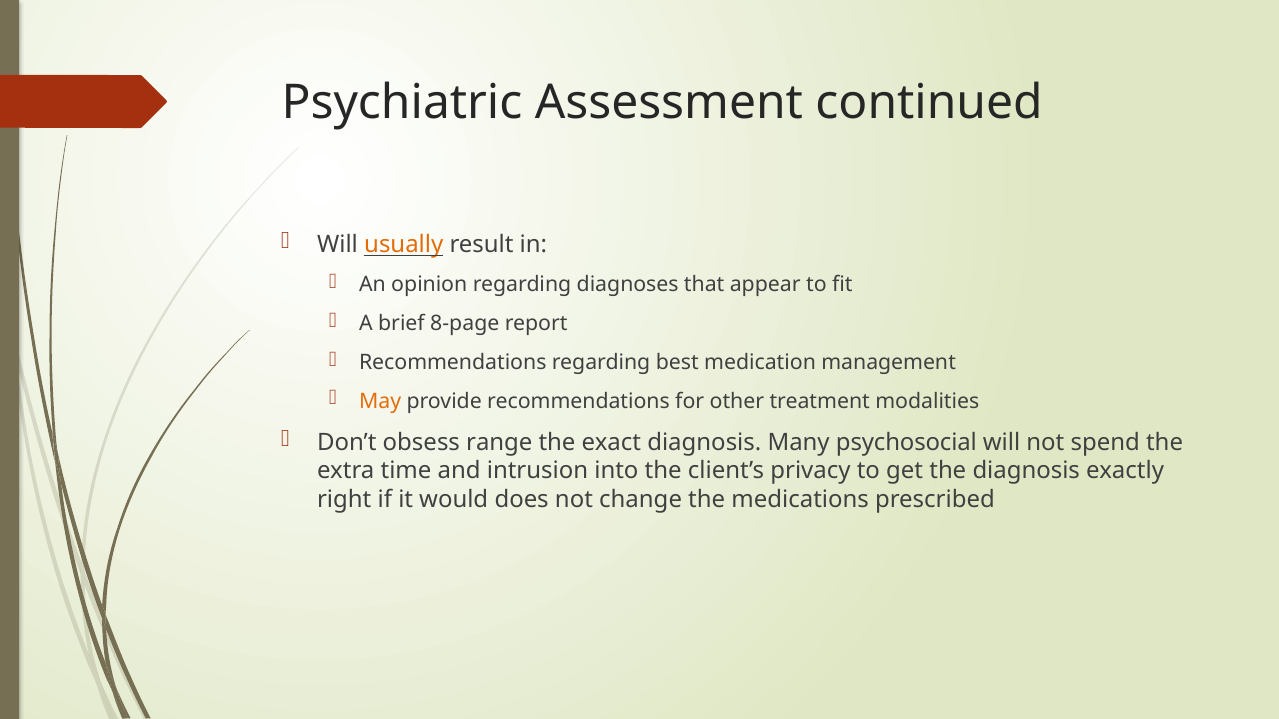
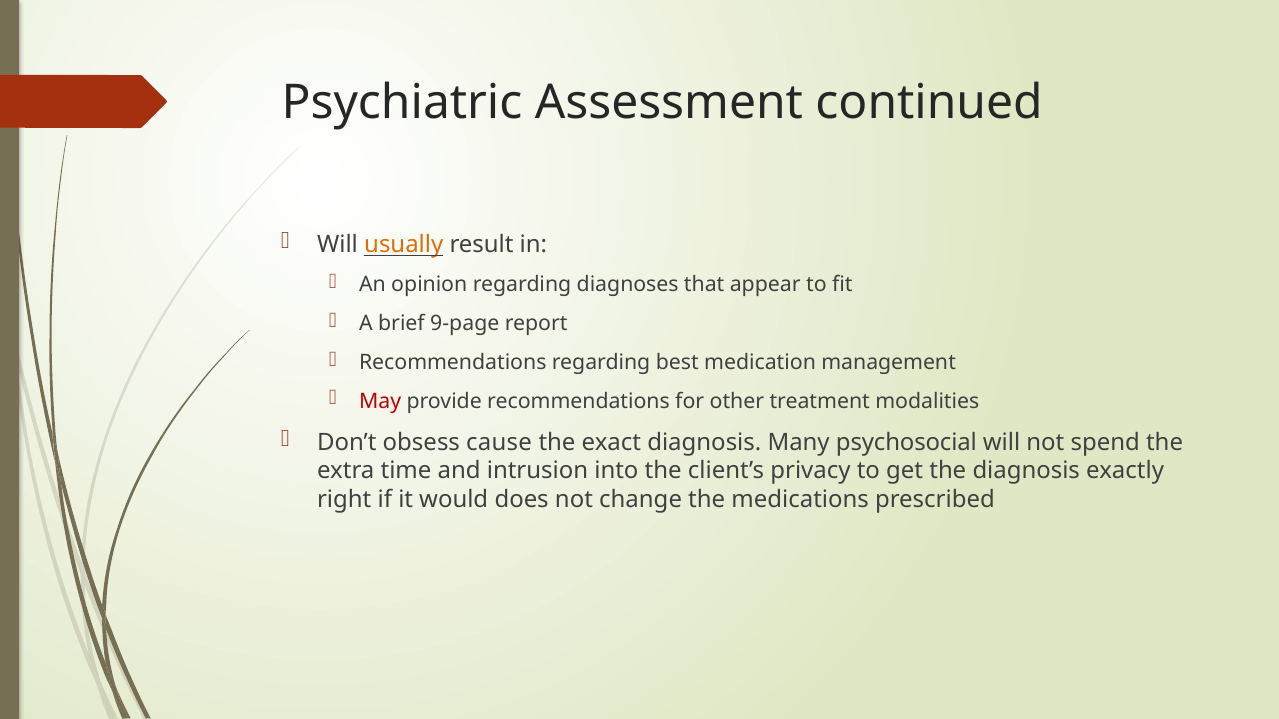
8-page: 8-page -> 9-page (465, 324)
May colour: orange -> red (380, 402)
range: range -> cause (499, 442)
